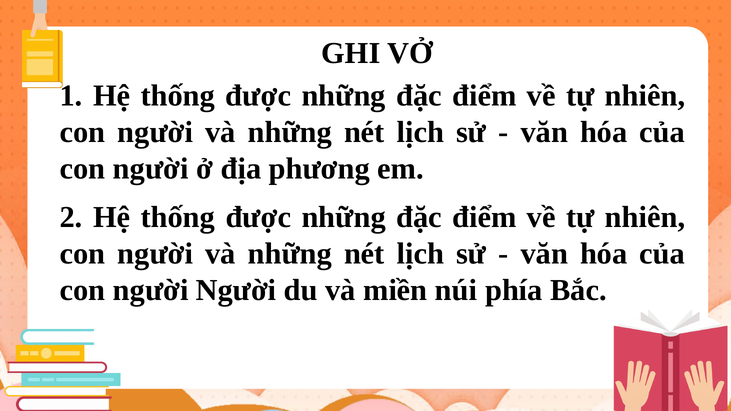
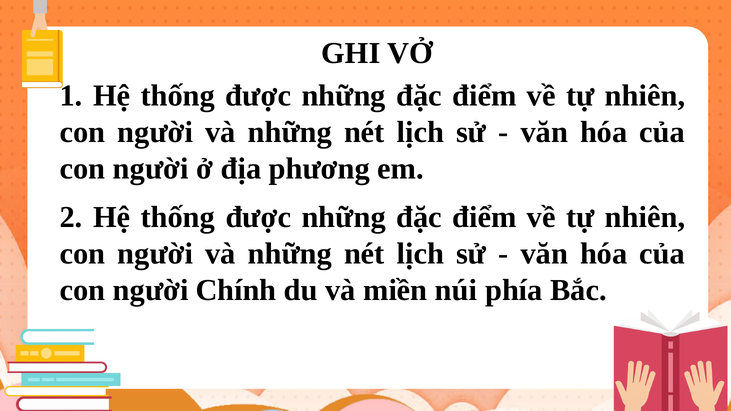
người Người: Người -> Chính (236, 291)
